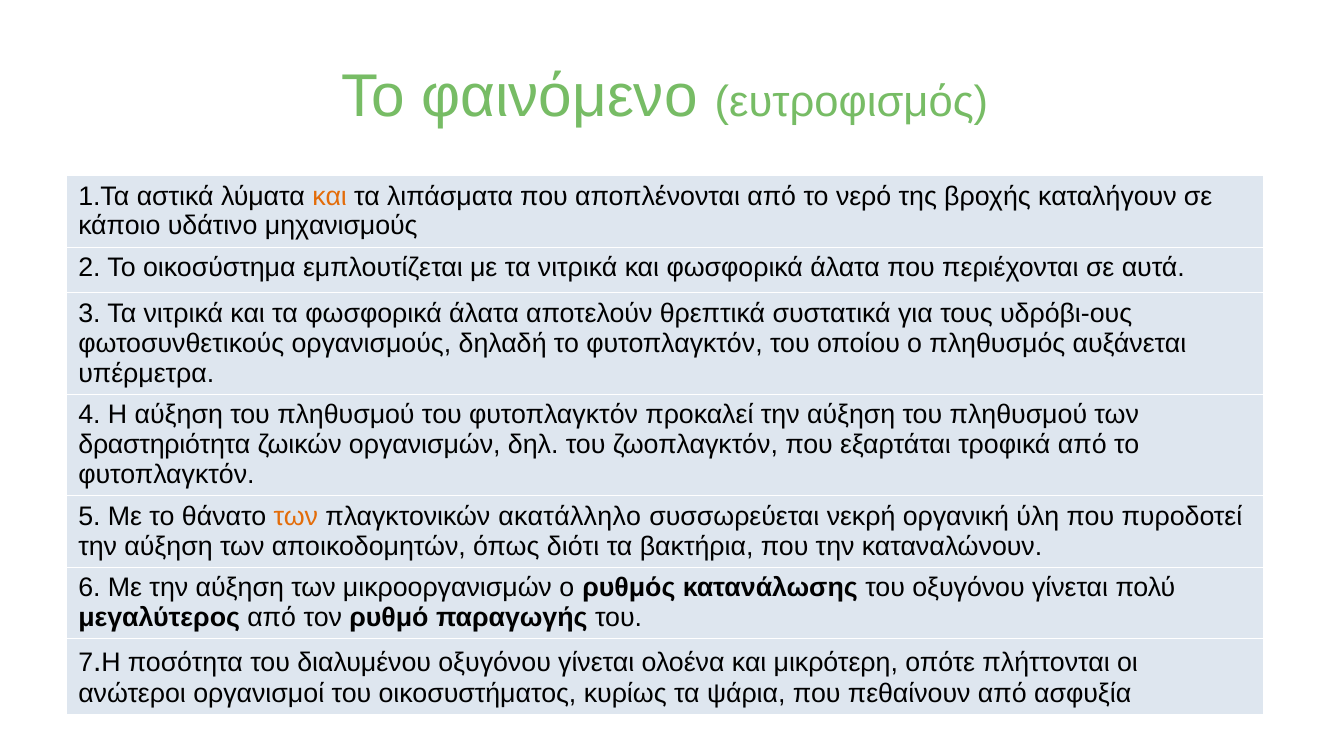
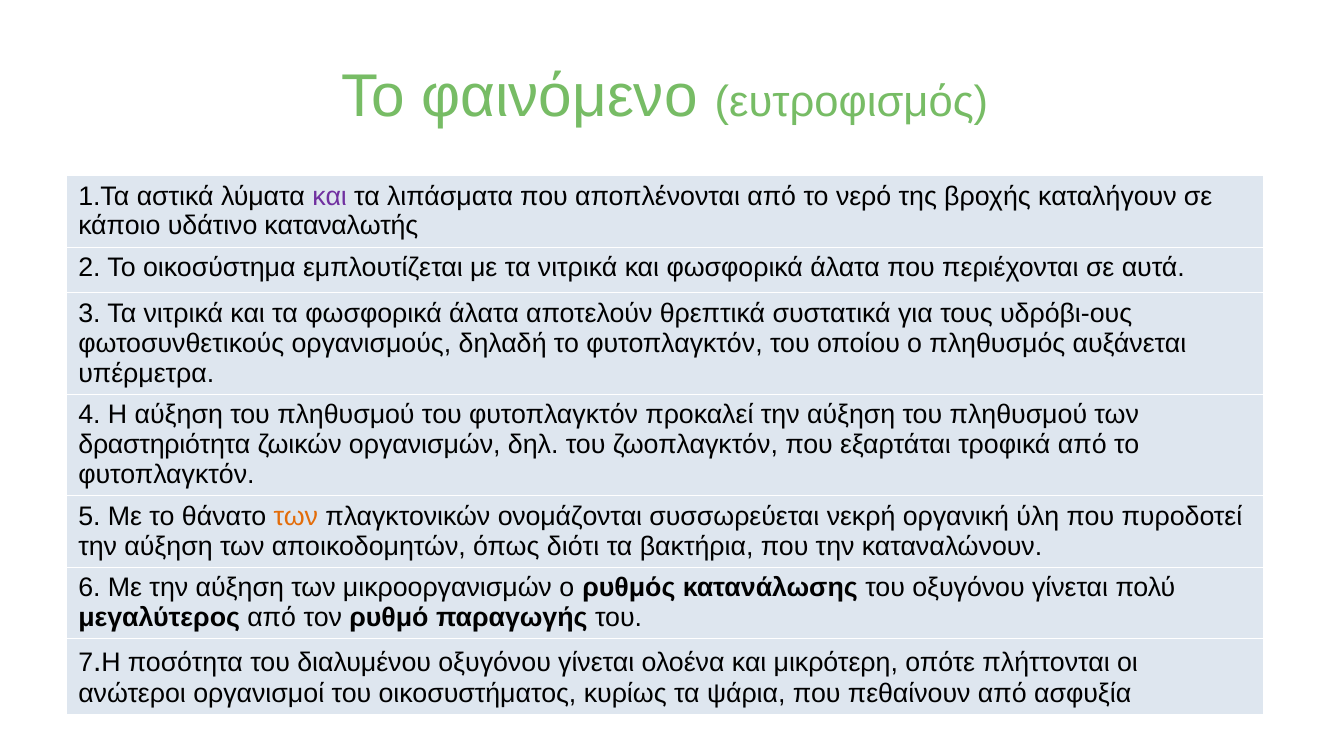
και colour: orange -> purple (330, 196)
μηχανισμούς: μηχανισμούς -> καταναλωτής (341, 226)
ακατάλληλο: ακατάλληλο -> ονομάζονται (570, 517)
